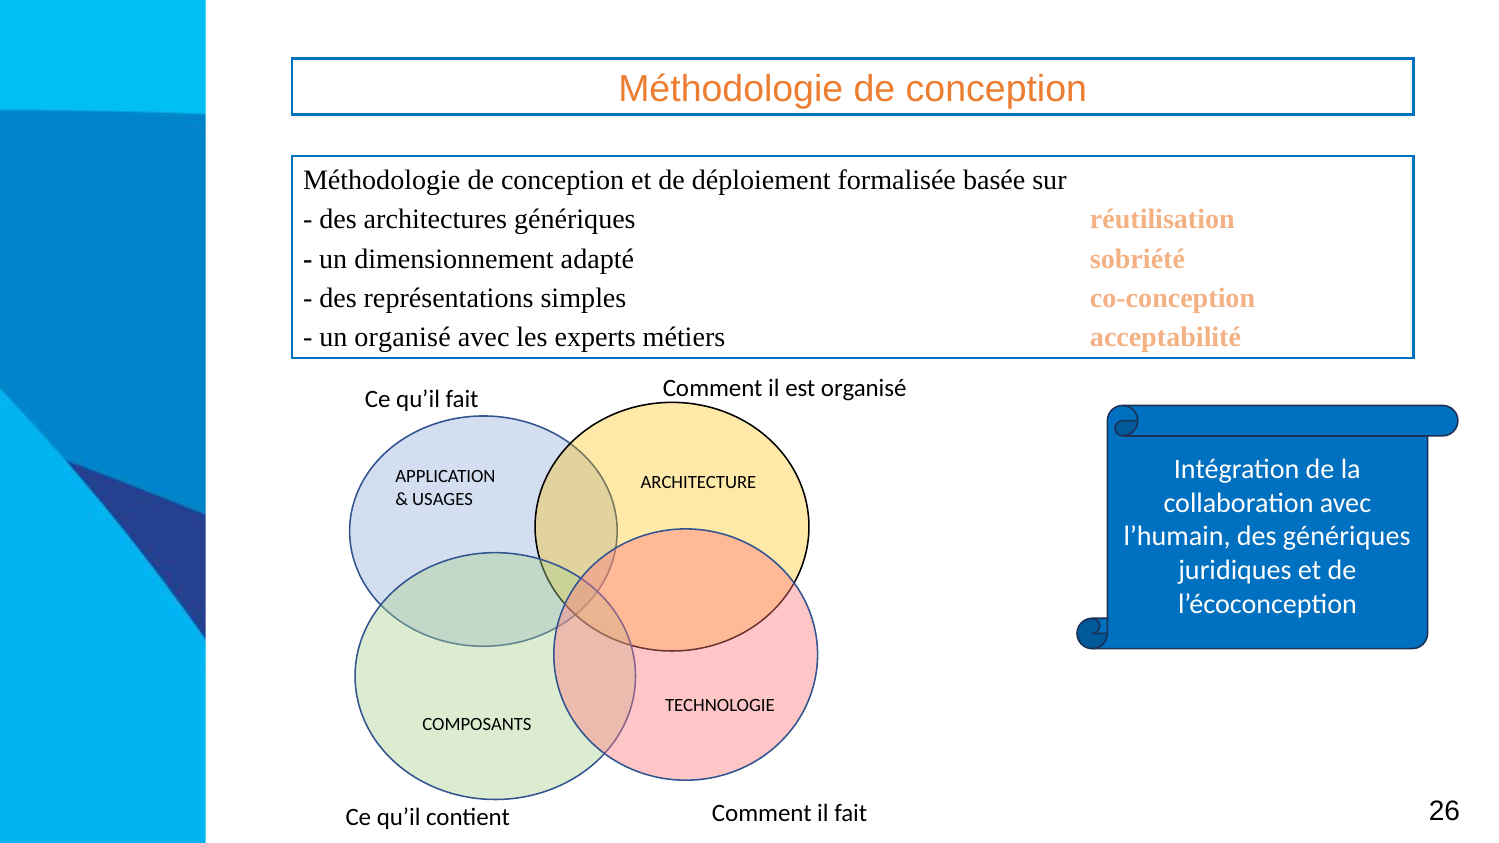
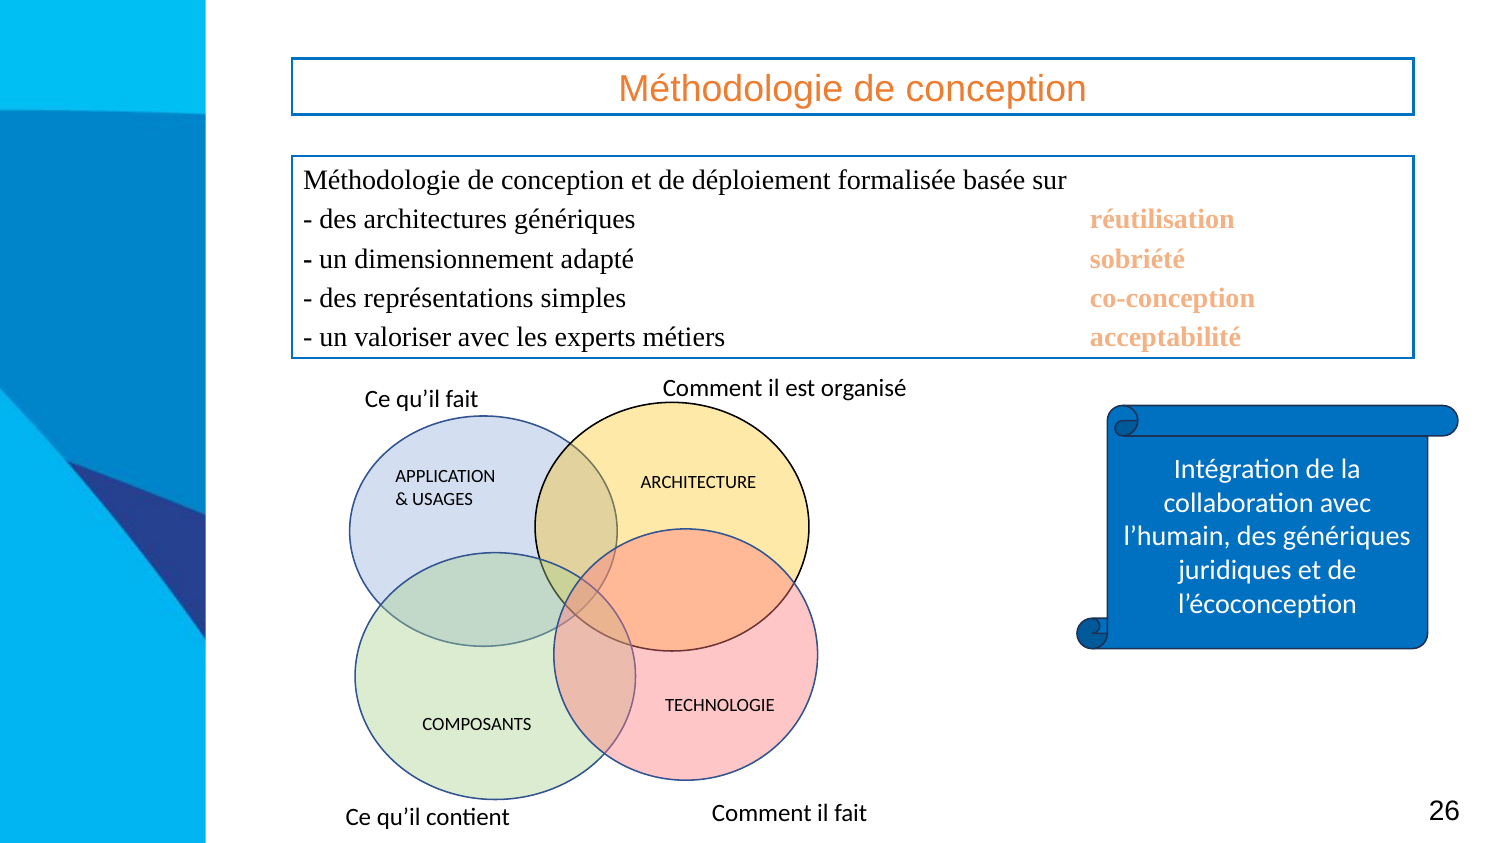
un organisé: organisé -> valoriser (403, 338)
